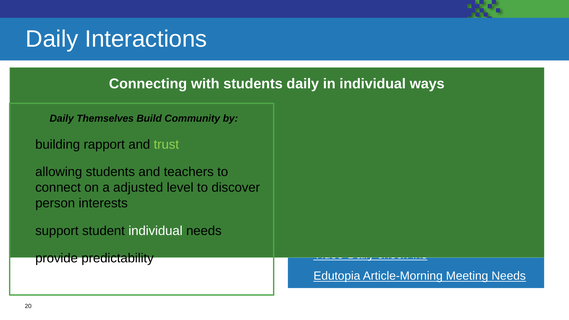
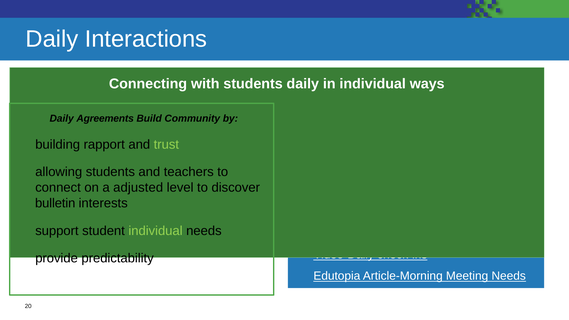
Themselves: Themselves -> Agreements (105, 119)
person: person -> bulletin (55, 203)
individual colour: white -> light green (156, 231)
